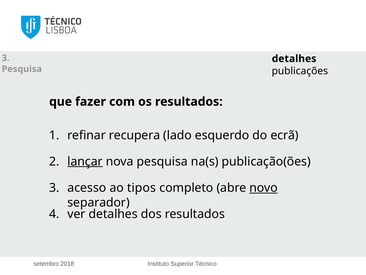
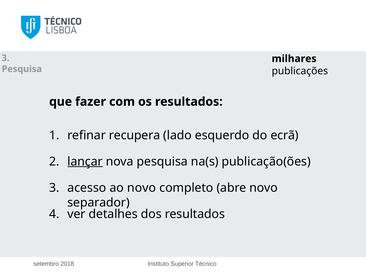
detalhes: detalhes -> milhares (294, 59)
ao tipos: tipos -> novo (142, 188)
novo underline: present -> none (264, 188)
